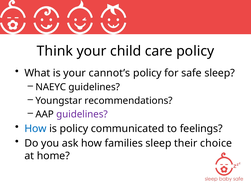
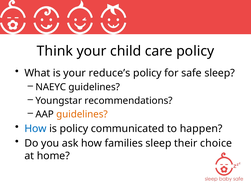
cannot’s: cannot’s -> reduce’s (109, 73)
guidelines colour: purple -> orange (82, 115)
feelings: feelings -> happen (201, 129)
